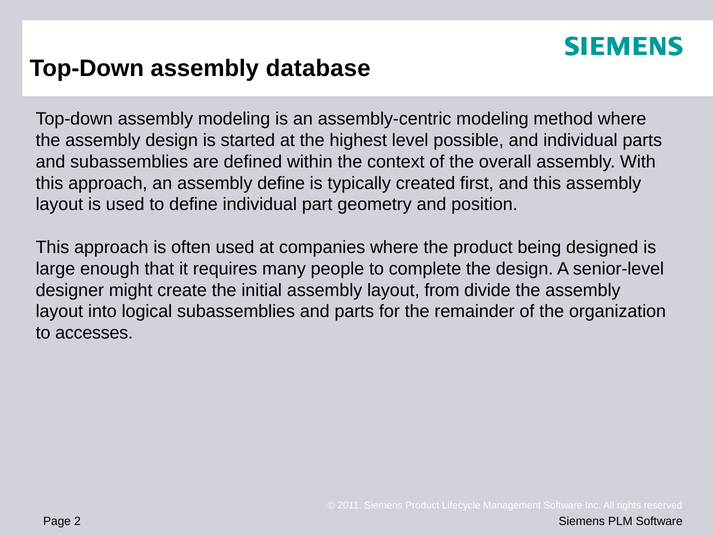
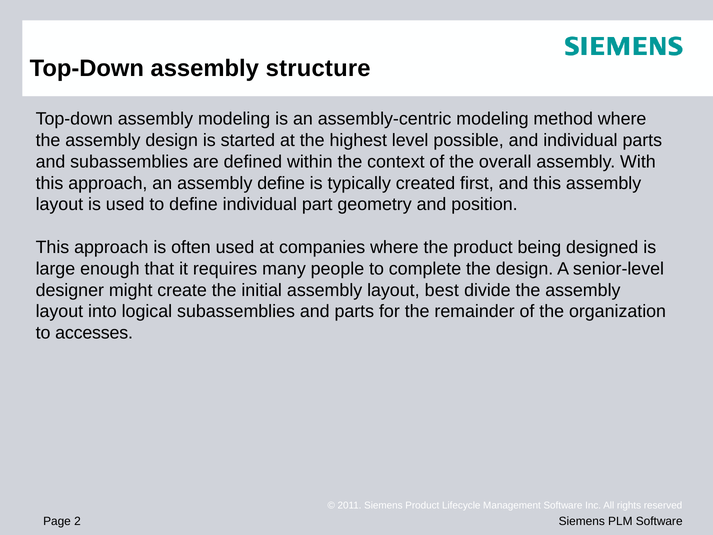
database: database -> structure (318, 68)
from: from -> best (442, 290)
